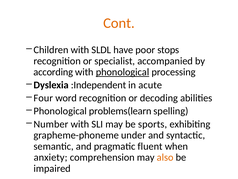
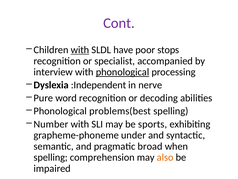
Cont colour: orange -> purple (119, 23)
with underline: none -> present (80, 50)
according: according -> interview (53, 72)
acute: acute -> nerve (150, 85)
Four: Four -> Pure (43, 98)
problems(learn: problems(learn -> problems(best (120, 111)
fluent: fluent -> broad (150, 146)
anxiety: anxiety -> spelling (51, 157)
